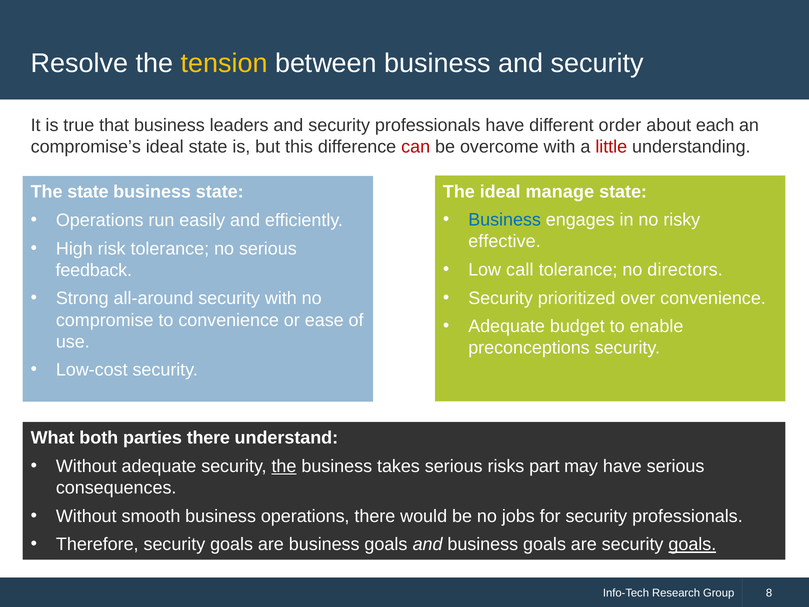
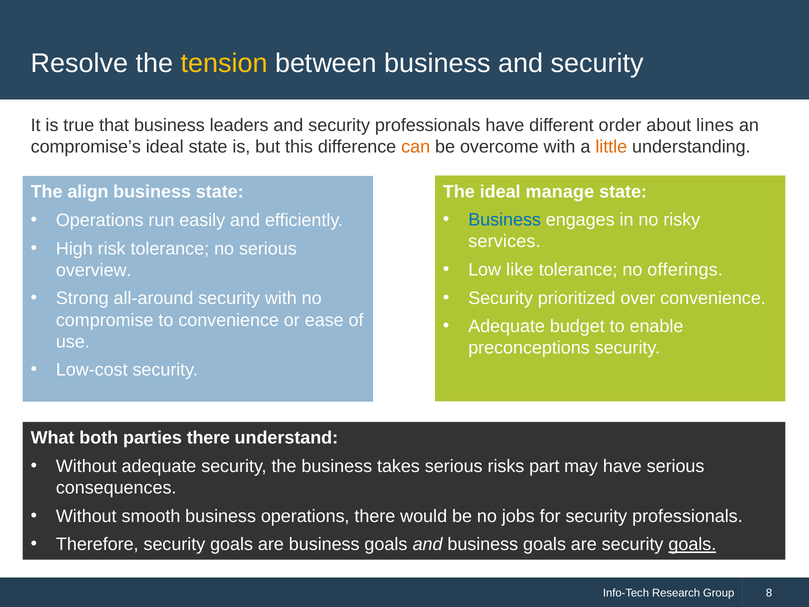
each: each -> lines (715, 125)
can colour: red -> orange (416, 147)
little colour: red -> orange (611, 147)
The state: state -> align (88, 192)
effective: effective -> services (504, 241)
call: call -> like (520, 270)
directors: directors -> offerings (685, 270)
feedback: feedback -> overview (94, 270)
the underline: present -> none (284, 466)
